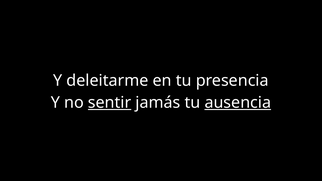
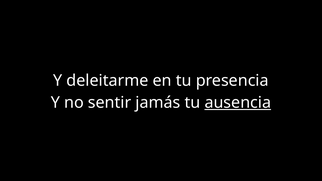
sentir underline: present -> none (110, 103)
